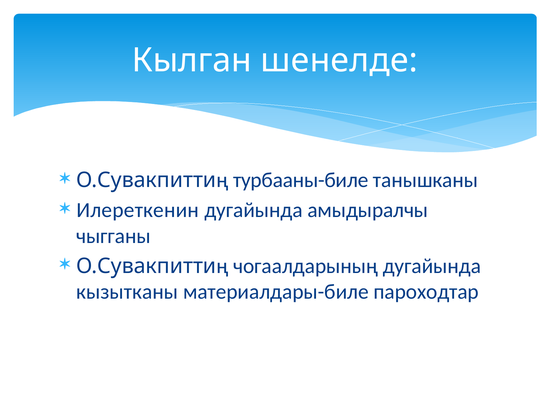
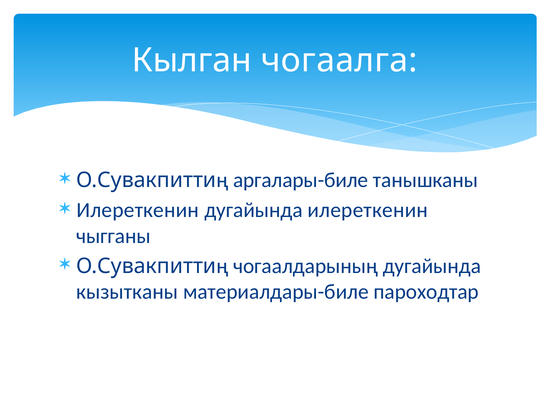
шенелде: шенелде -> чогаалга (339, 60)
турбааны-биле: турбааны-биле -> аргалары-биле (301, 180)
дугайында амыдыралчы: амыдыралчы -> илереткенин (368, 210)
